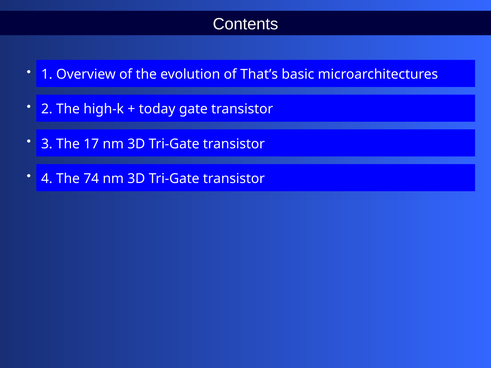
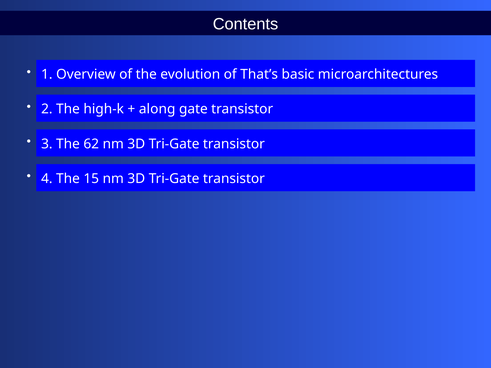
today: today -> along (157, 109)
17: 17 -> 62 (91, 144)
74: 74 -> 15 (91, 179)
